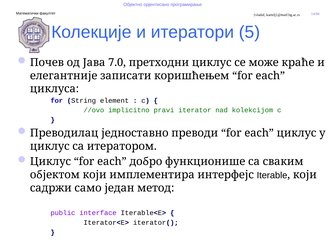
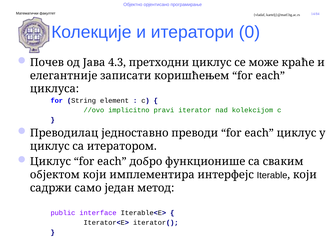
5: 5 -> 0 (249, 32)
7.0: 7.0 -> 4.3 (117, 63)
